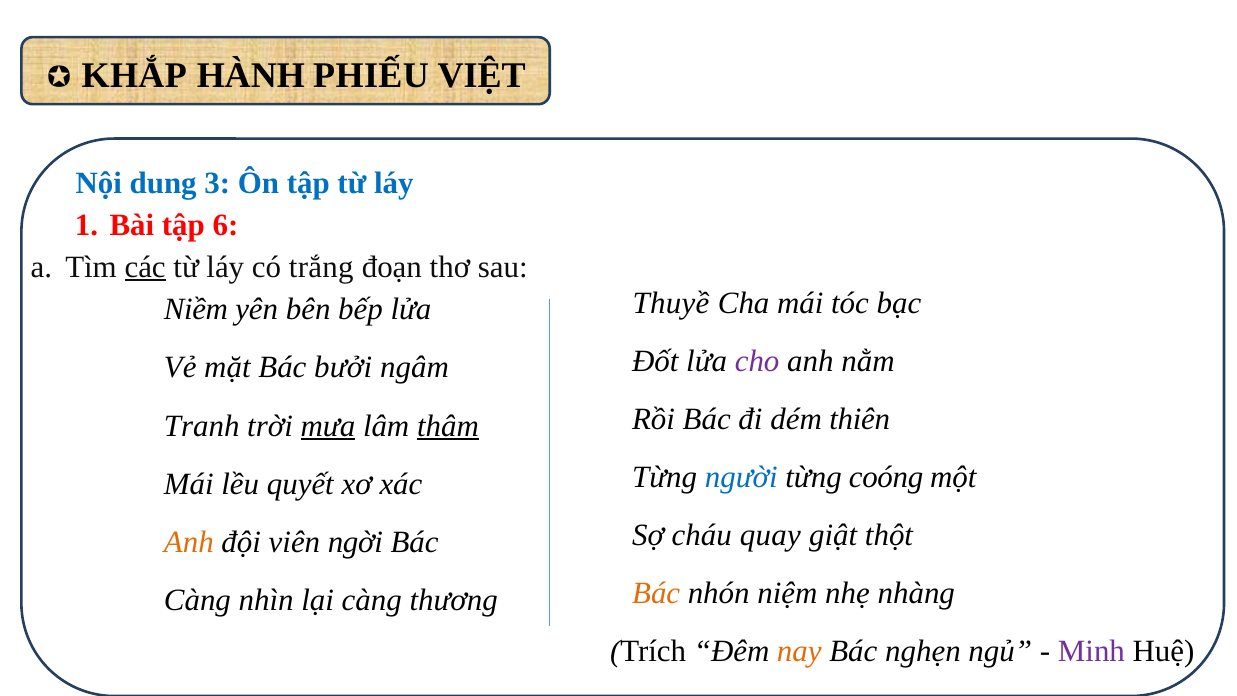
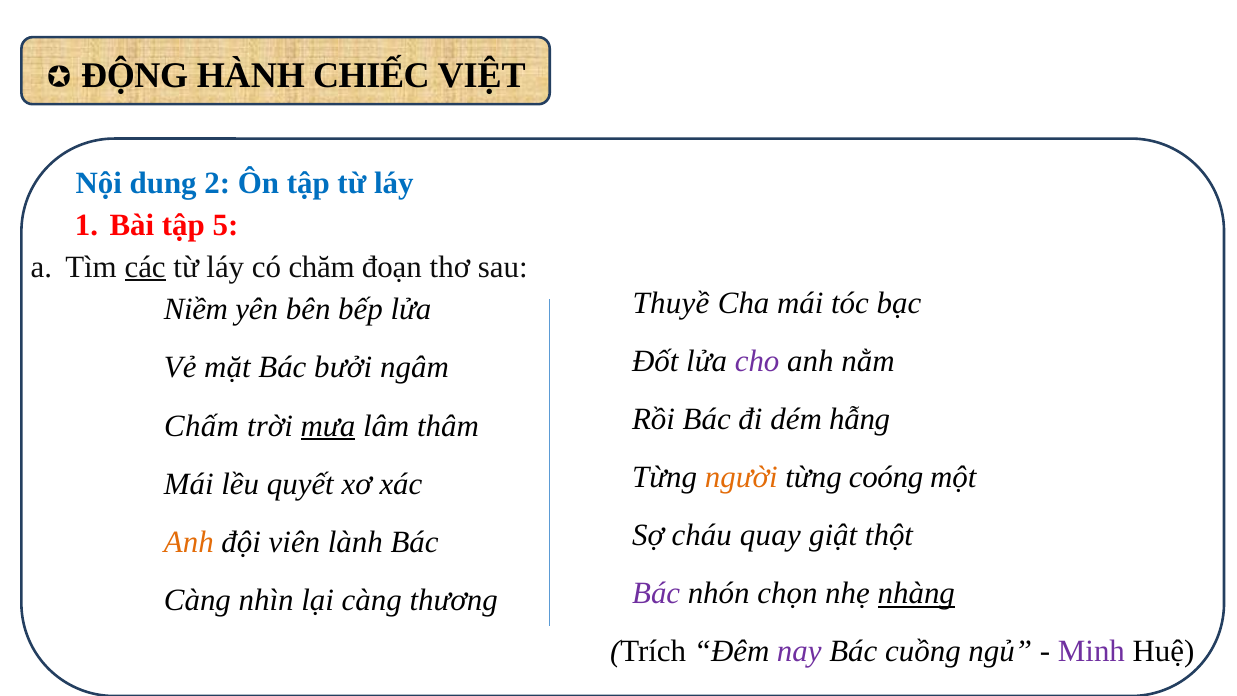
KHẮP: KHẮP -> ĐỘNG (135, 76)
PHIẾU: PHIẾU -> CHIẾC (371, 76)
3: 3 -> 2 (217, 183)
6: 6 -> 5 (225, 225)
trắng: trắng -> chăm (322, 267)
thiên: thiên -> hẫng (860, 419)
Tranh: Tranh -> Chấm (202, 426)
thâm underline: present -> none (448, 426)
người colour: blue -> orange (741, 477)
ngời: ngời -> lành (355, 542)
Bác colour: orange -> purple (656, 593)
niệm: niệm -> chọn (787, 593)
nhàng underline: none -> present (916, 593)
nay colour: orange -> purple (799, 651)
nghẹn: nghẹn -> cuồng (923, 651)
